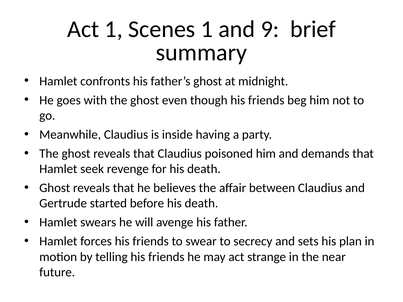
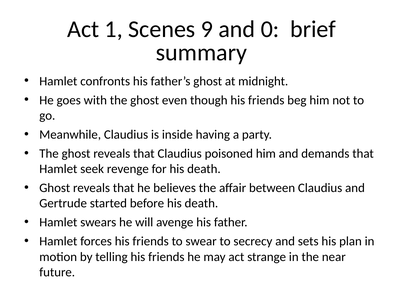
Scenes 1: 1 -> 9 (207, 29)
9: 9 -> 0 (270, 29)
